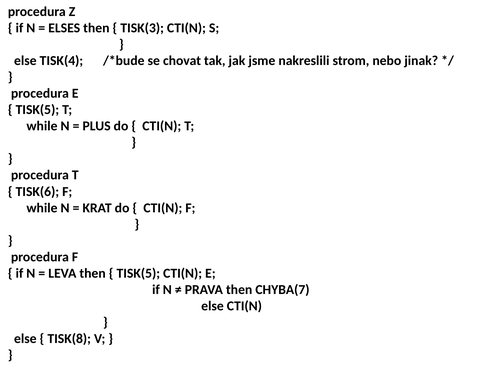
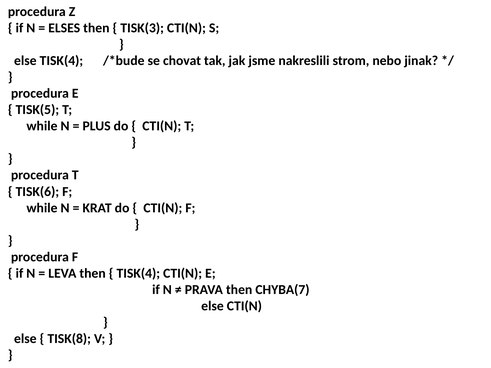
TISK(5: TISK(5 -> TISK(4 (138, 274)
